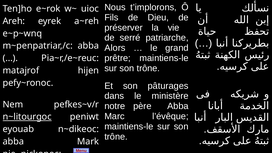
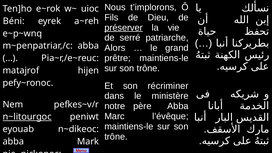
Areh: Areh -> Béni (14, 21)
préserver underline: none -> present (124, 28)
pâturages: pâturages -> récriminer (168, 86)
